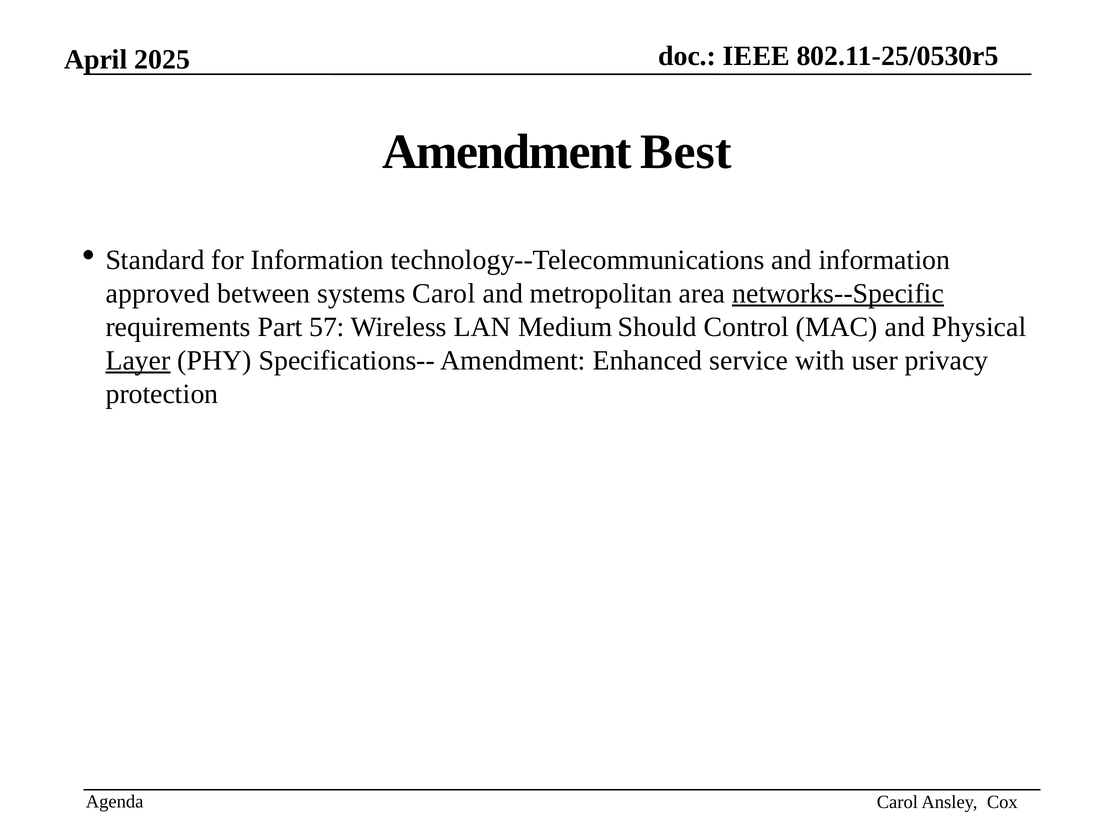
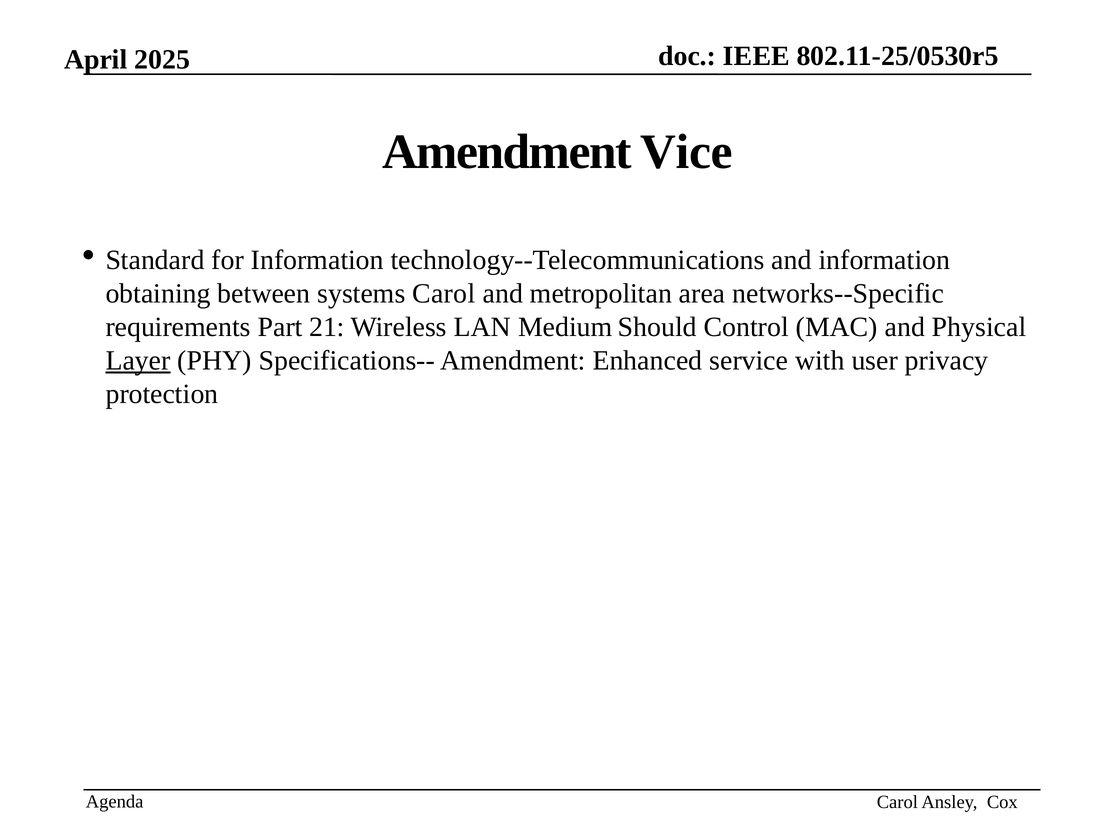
Best: Best -> Vice (686, 152)
approved: approved -> obtaining (158, 294)
networks--Specific underline: present -> none (838, 294)
57: 57 -> 21 (327, 327)
